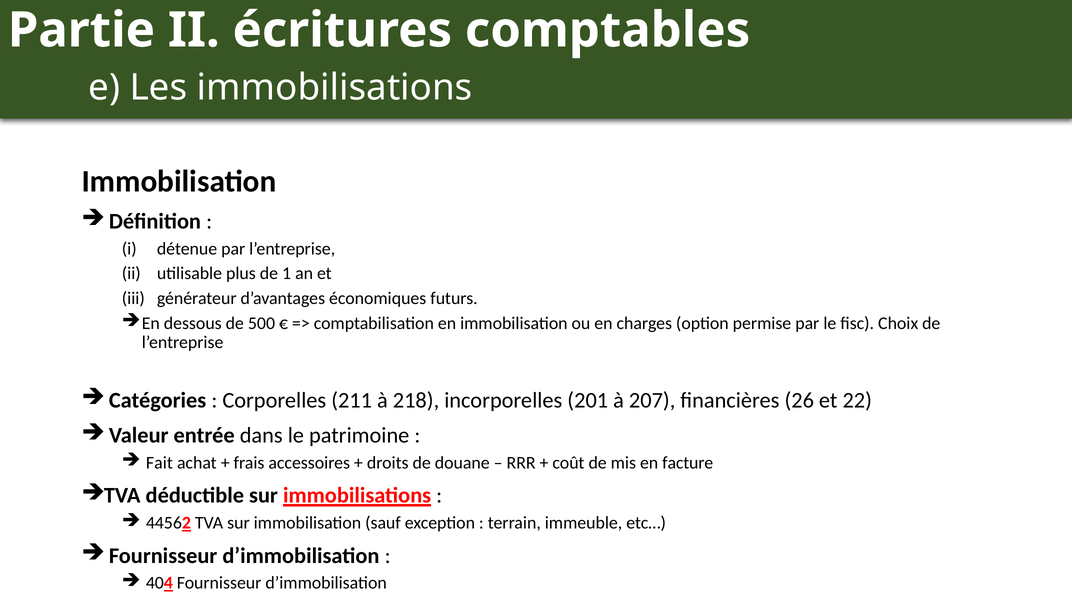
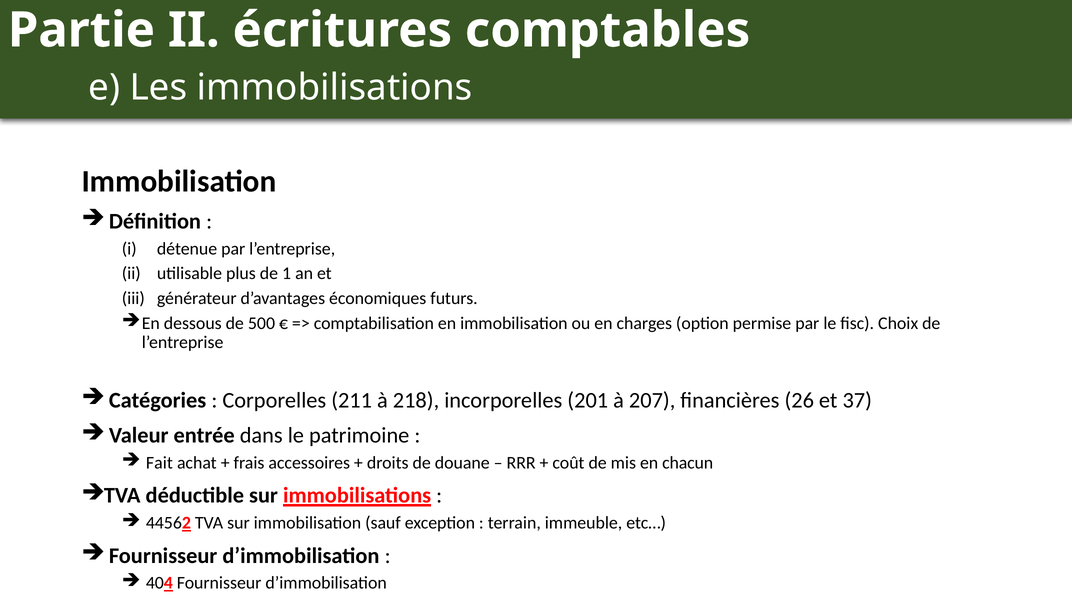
22: 22 -> 37 (857, 400)
facture: facture -> chacun (688, 463)
